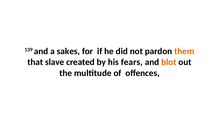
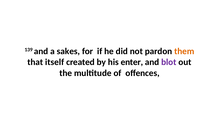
slave: slave -> itself (55, 62)
fears: fears -> enter (132, 62)
blot colour: orange -> purple (169, 62)
